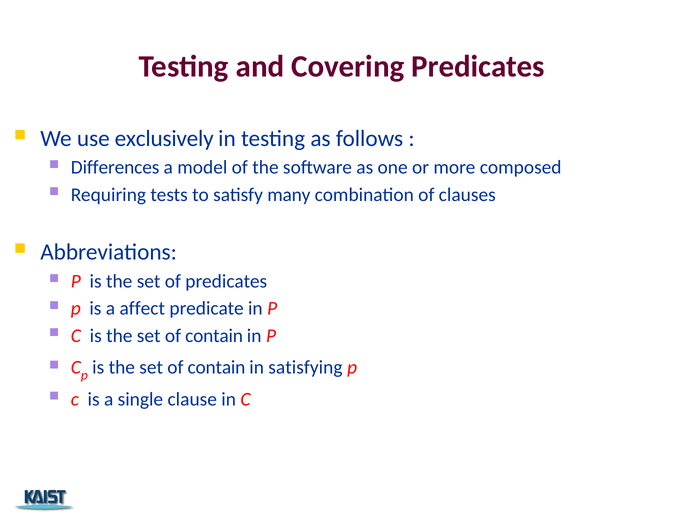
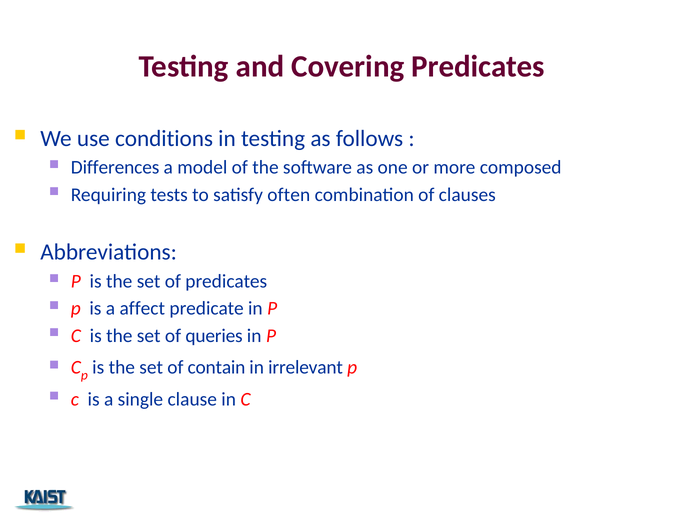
exclusively: exclusively -> conditions (164, 138)
many: many -> often (289, 195)
contain: contain -> queries (214, 336)
satisfying: satisfying -> irrelevant (306, 368)
